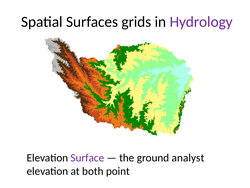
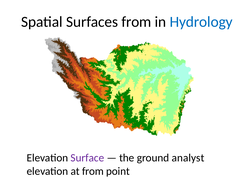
Surfaces grids: grids -> from (136, 22)
Hydrology colour: purple -> blue (201, 22)
at both: both -> from (93, 171)
